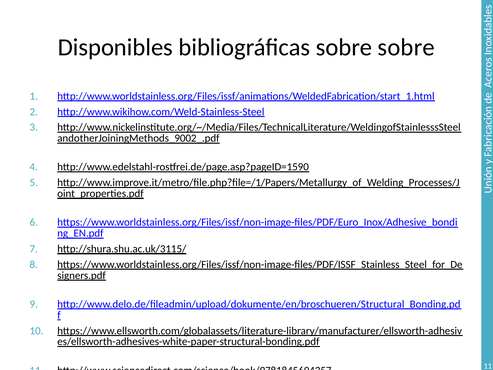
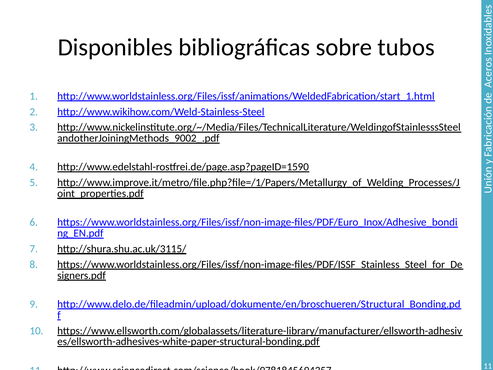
sobre sobre: sobre -> tubos (406, 47)
